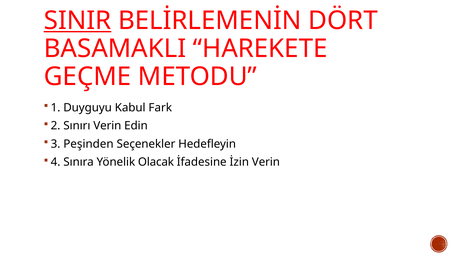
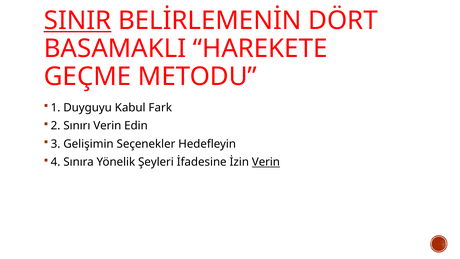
Peşinden: Peşinden -> Gelişimin (88, 144)
Olacak: Olacak -> Şeyleri (156, 162)
Verin underline: none -> present (266, 162)
